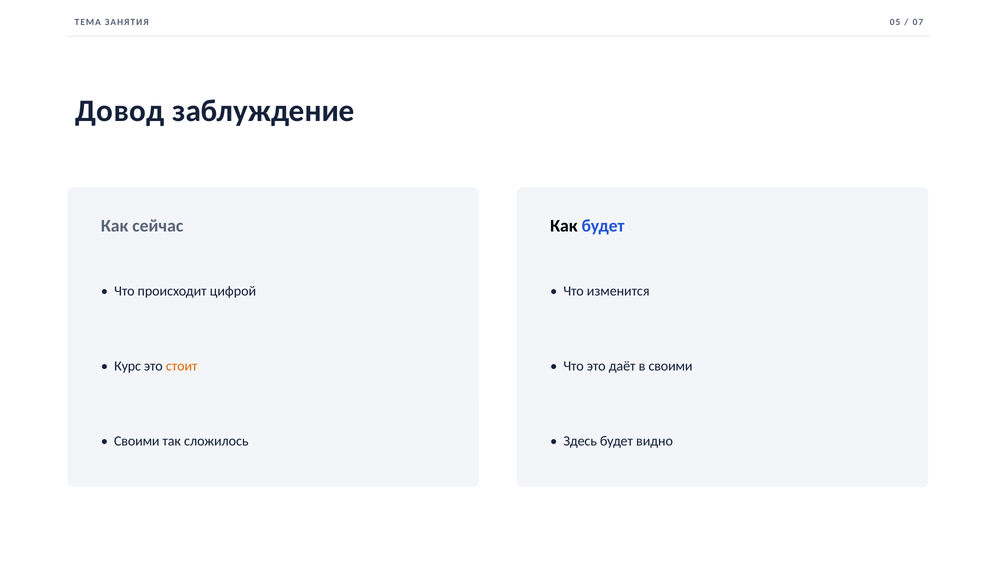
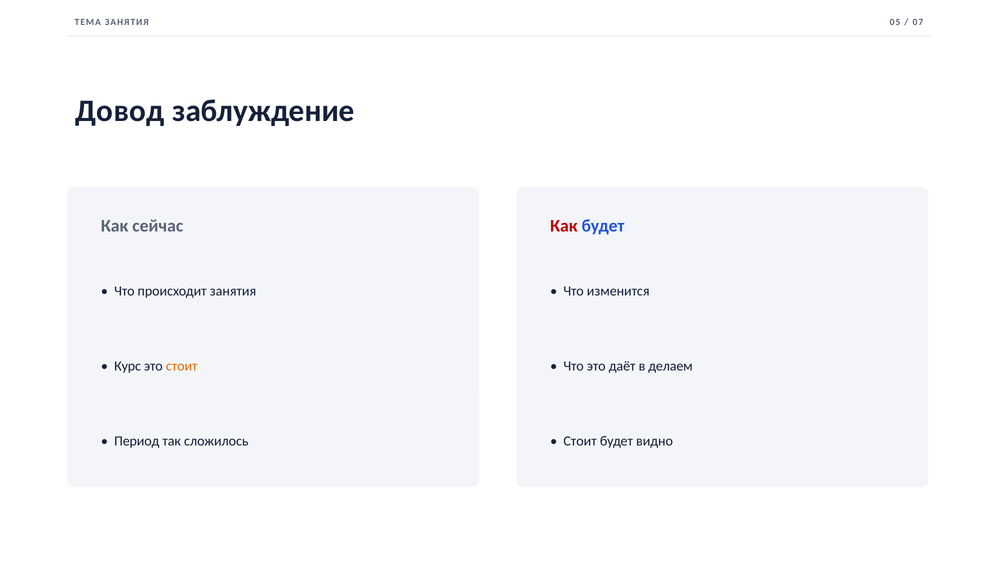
Как colour: black -> red (564, 226)
происходит цифрой: цифрой -> занятия (233, 291)
в своими: своими -> делаем (671, 366)
Своими: Своими -> Период (137, 441)
Здесь: Здесь -> Стоит (580, 441)
